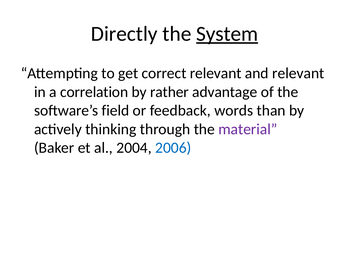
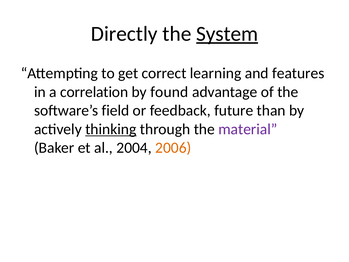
correct relevant: relevant -> learning (216, 73)
and relevant: relevant -> features (298, 73)
rather: rather -> found (169, 92)
words: words -> future (234, 110)
thinking underline: none -> present (111, 129)
2006 colour: blue -> orange (173, 148)
